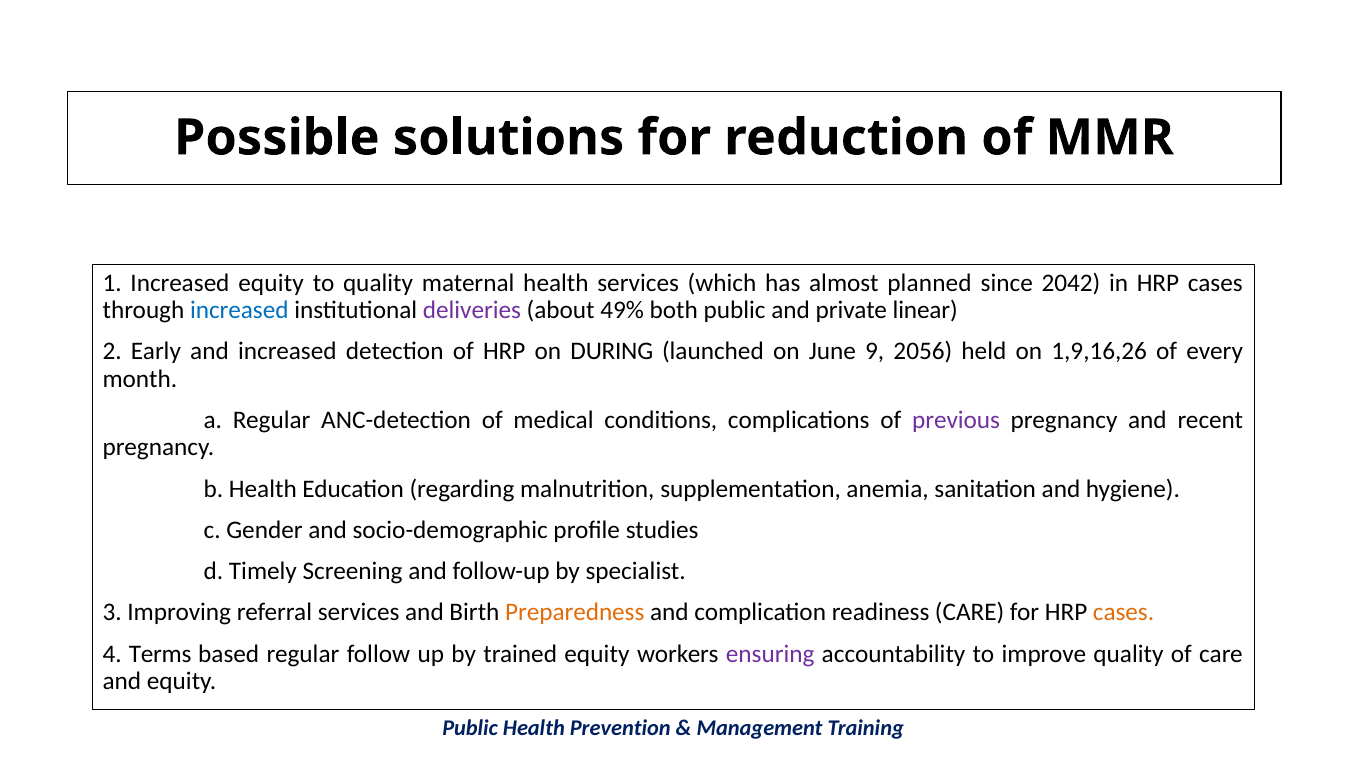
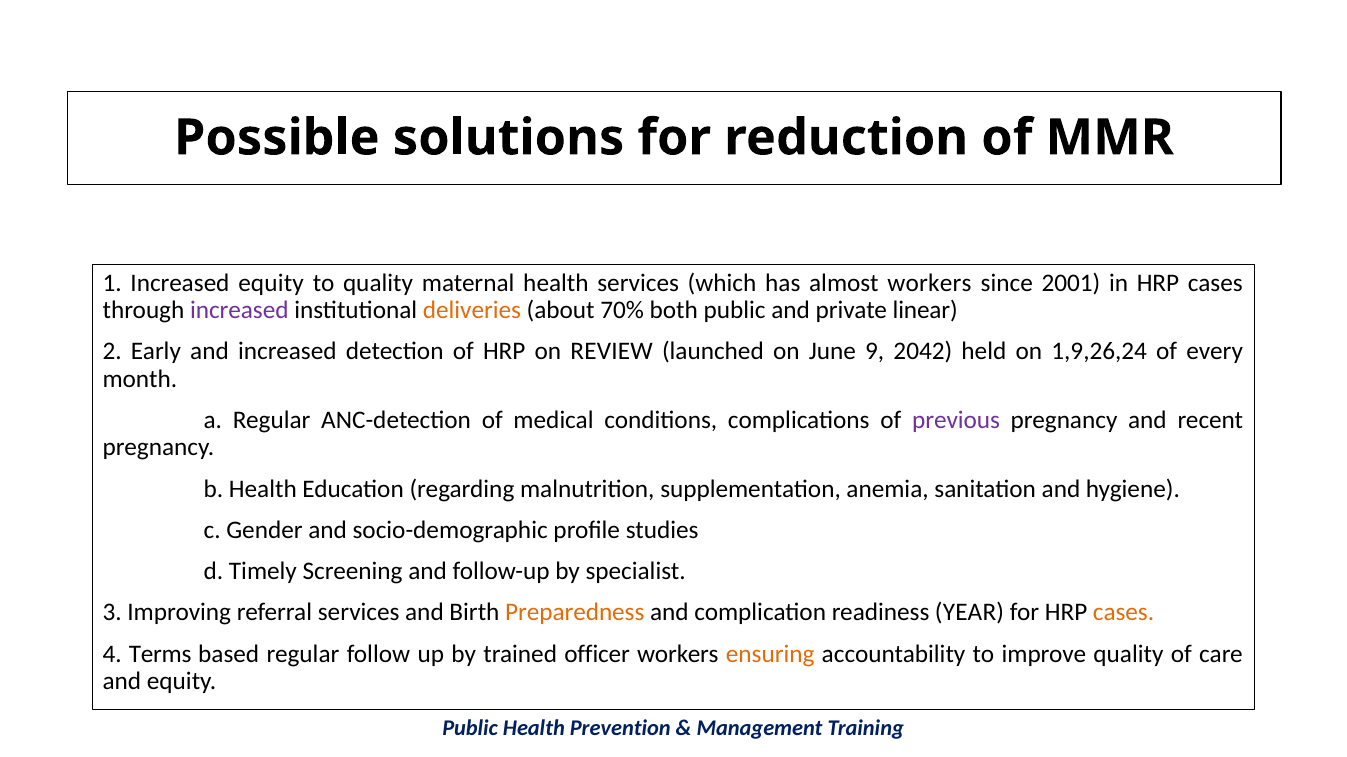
almost planned: planned -> workers (929, 283)
2042: 2042 -> 2001 (1071, 283)
increased colour: blue -> purple (239, 311)
deliveries colour: purple -> orange (472, 311)
49%: 49% -> 70% (622, 311)
DURING: DURING -> REVIEW (612, 352)
2056: 2056 -> 2042 (923, 352)
1,9,16,26: 1,9,16,26 -> 1,9,26,24 (1099, 352)
readiness CARE: CARE -> YEAR (969, 613)
trained equity: equity -> officer (597, 654)
ensuring colour: purple -> orange (770, 654)
